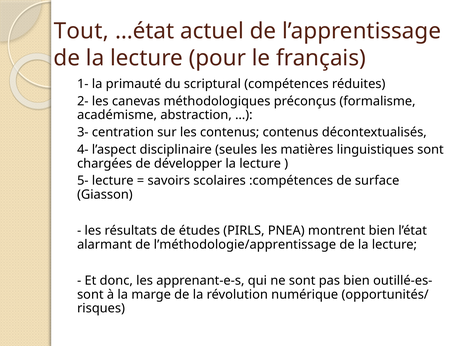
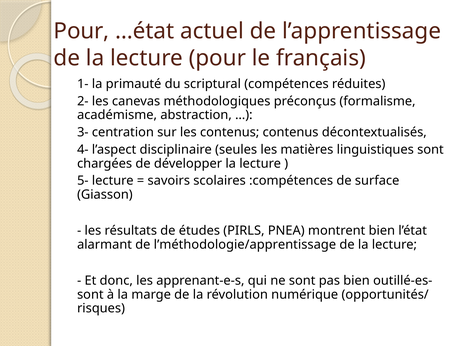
Tout: Tout -> Pour (81, 31)
